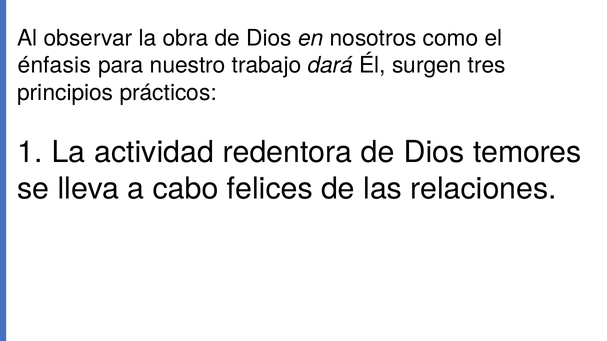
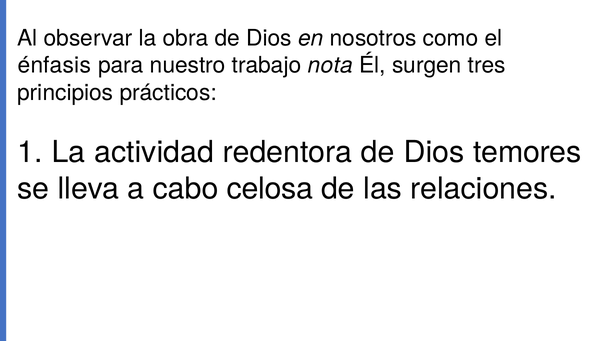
dará: dará -> nota (330, 65)
felices: felices -> celosa (270, 189)
